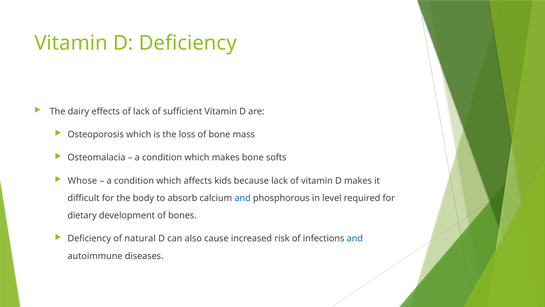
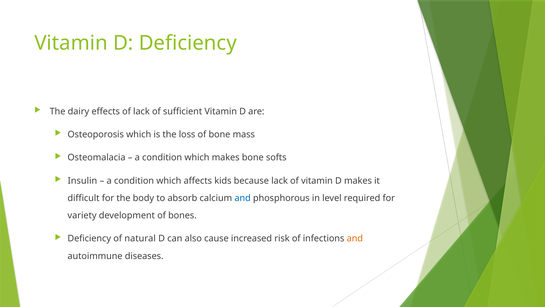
Whose: Whose -> Insulin (82, 180)
dietary: dietary -> variety (82, 215)
and colour: blue -> orange (355, 238)
